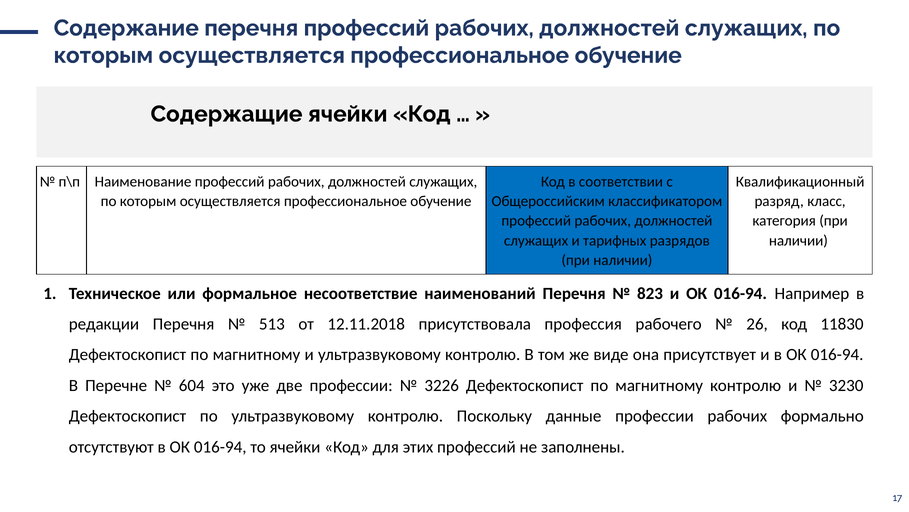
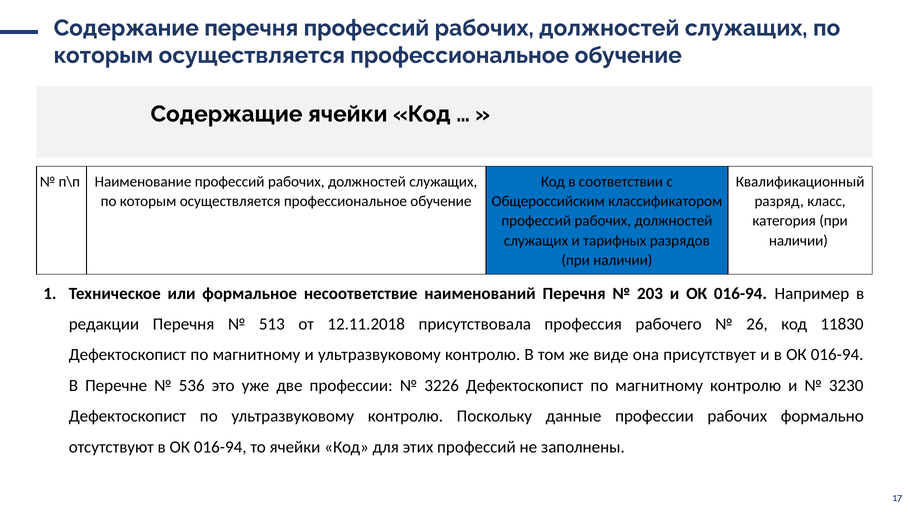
823: 823 -> 203 (650, 293)
604: 604 -> 536 (192, 385)
